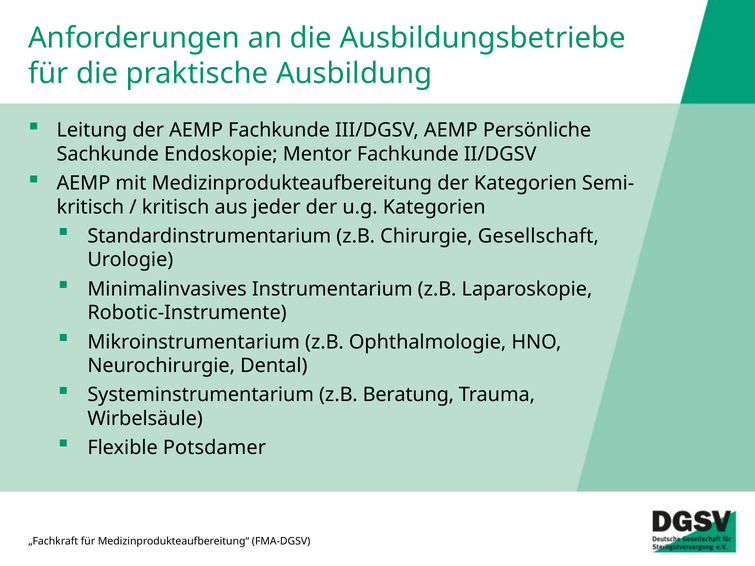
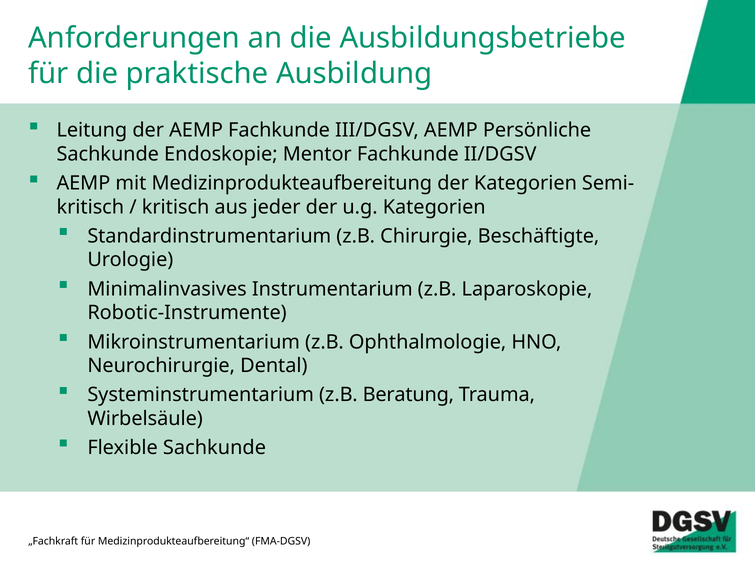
Gesellschaft: Gesellschaft -> Beschäftigte (538, 236)
Flexible Potsdamer: Potsdamer -> Sachkunde (214, 448)
